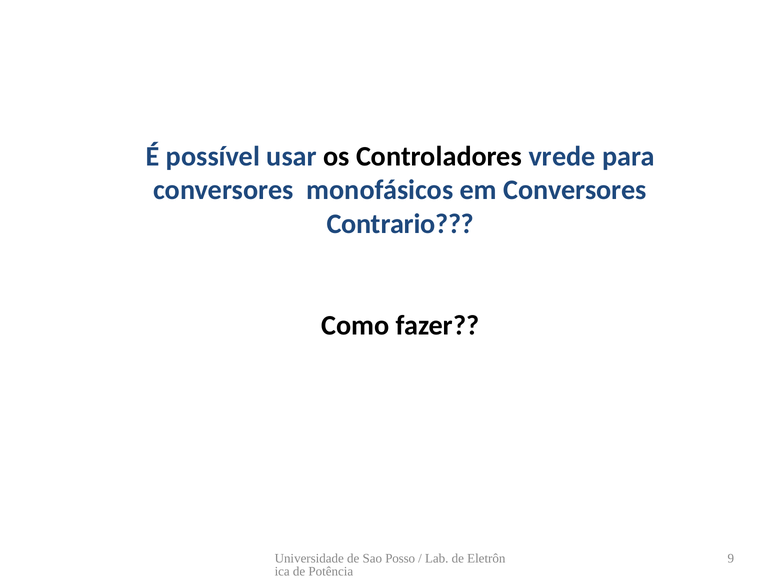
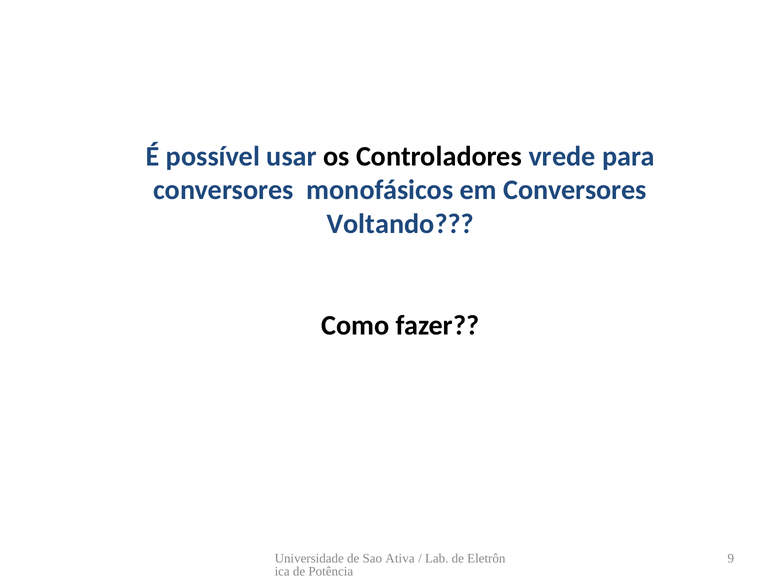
Contrario: Contrario -> Voltando (400, 224)
Posso: Posso -> Ativa (400, 559)
